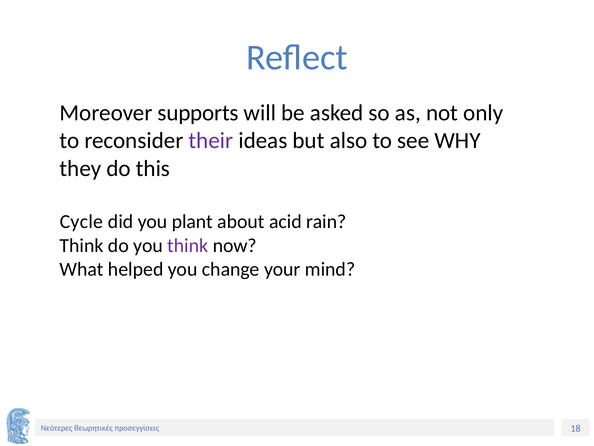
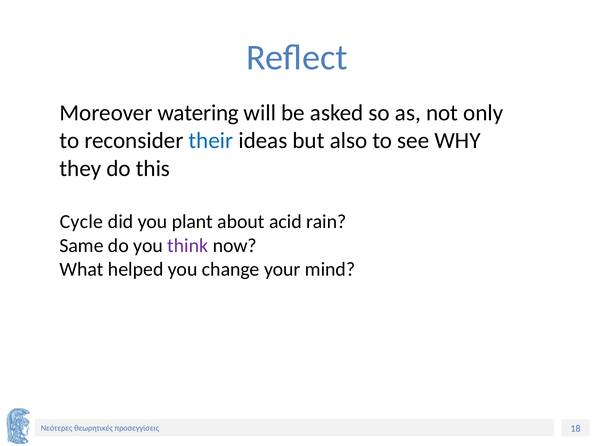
supports: supports -> watering (198, 113)
their colour: purple -> blue (211, 140)
Think: Think -> Same (82, 245)
